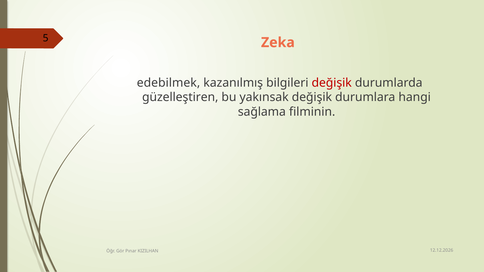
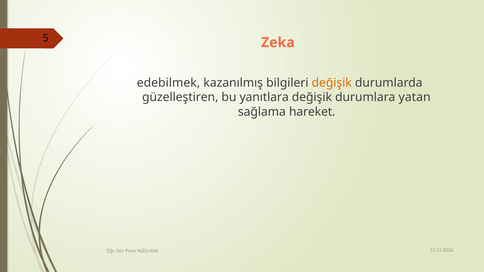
değişik colour: red -> orange (332, 83)
yakınsak: yakınsak -> yanıtlara (264, 97)
hangi: hangi -> yatan (415, 97)
filminin: filminin -> hareket (312, 112)
